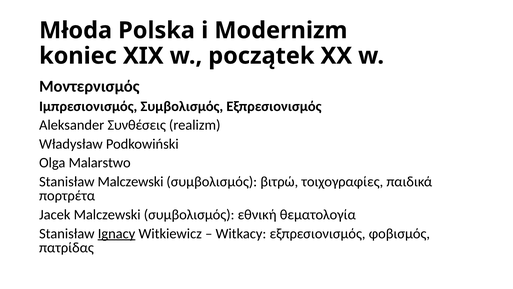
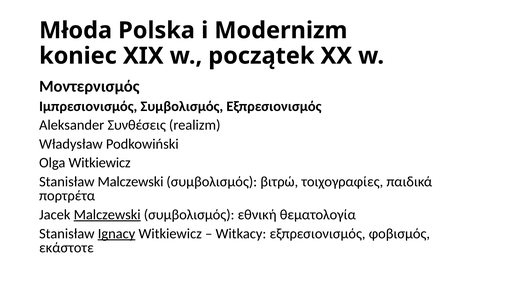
Olga Malarstwo: Malarstwo -> Witkiewicz (100, 163)
Malczewski underline: none -> present (107, 214)
πατρίδας: πατρίδας -> εκάστοτε (66, 247)
